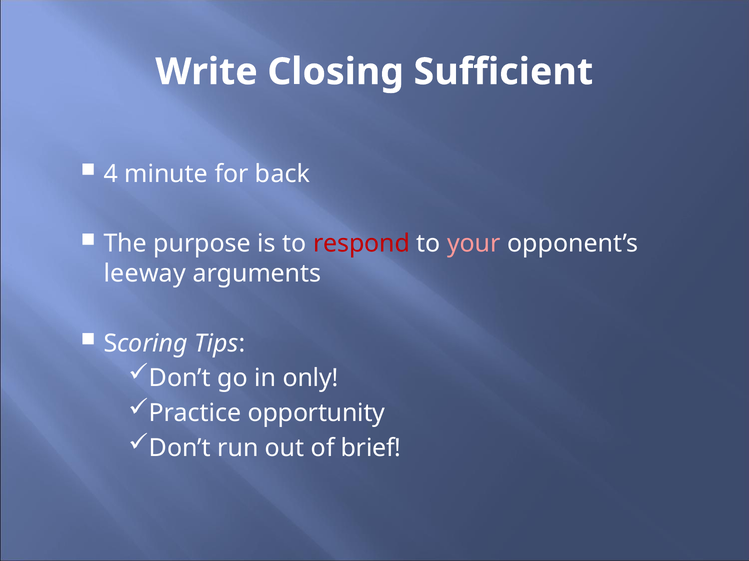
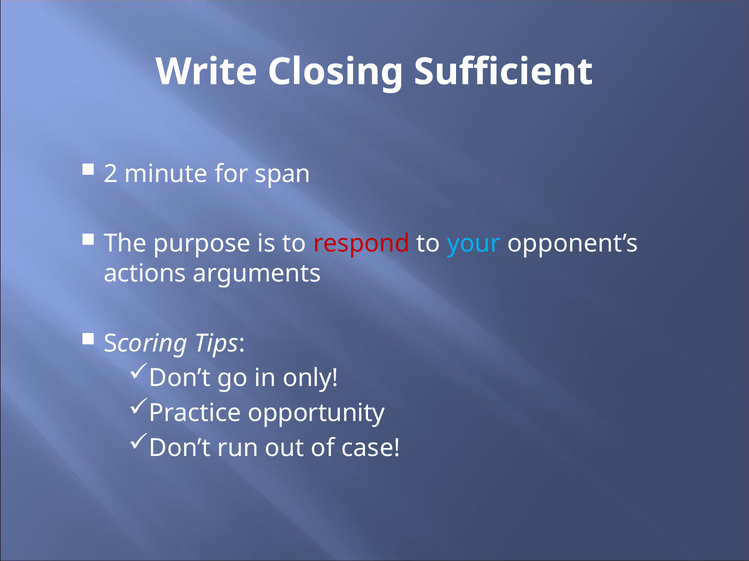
4: 4 -> 2 (111, 174)
back: back -> span (283, 174)
your colour: pink -> light blue (474, 244)
leeway: leeway -> actions (145, 274)
brief: brief -> case (371, 449)
